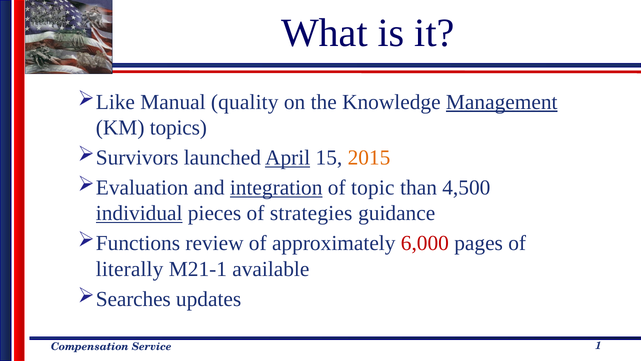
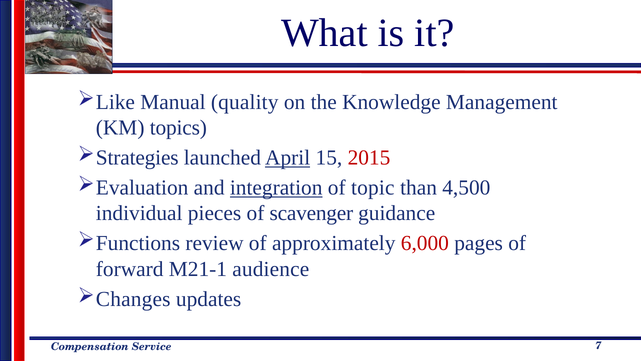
Management underline: present -> none (502, 102)
Survivors: Survivors -> Strategies (137, 158)
2015 colour: orange -> red (369, 158)
individual underline: present -> none (139, 213)
strategies: strategies -> scavenger (311, 213)
literally: literally -> forward (130, 269)
available: available -> audience (271, 269)
Searches: Searches -> Changes (133, 299)
1: 1 -> 7 (598, 345)
